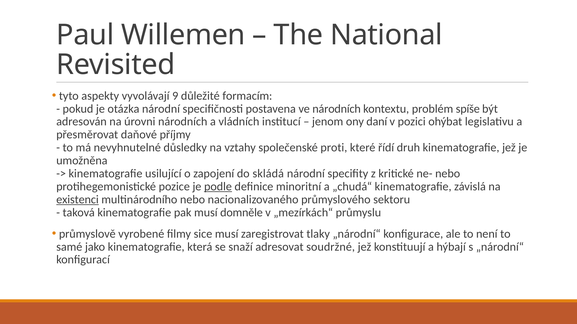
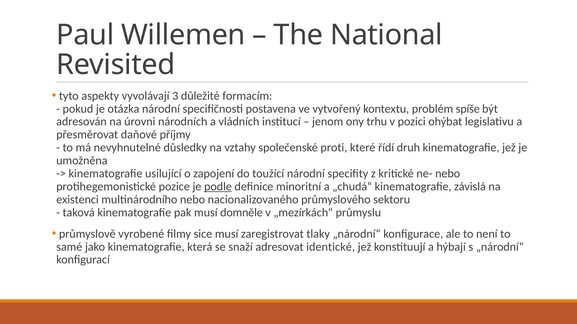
9: 9 -> 3 (175, 96)
ve národních: národních -> vytvořený (337, 109)
daní: daní -> trhu (377, 122)
skládá: skládá -> toužící (268, 174)
existenci underline: present -> none (77, 200)
soudržné: soudržné -> identické (331, 247)
